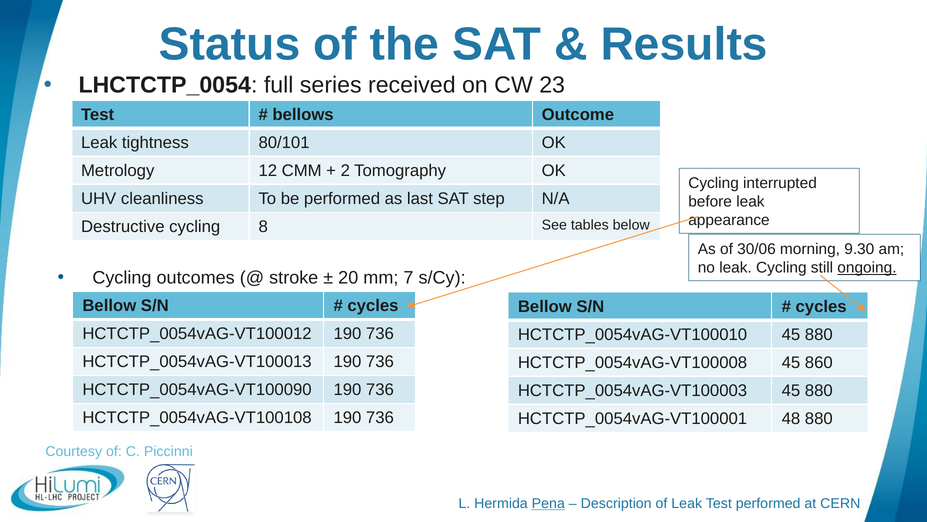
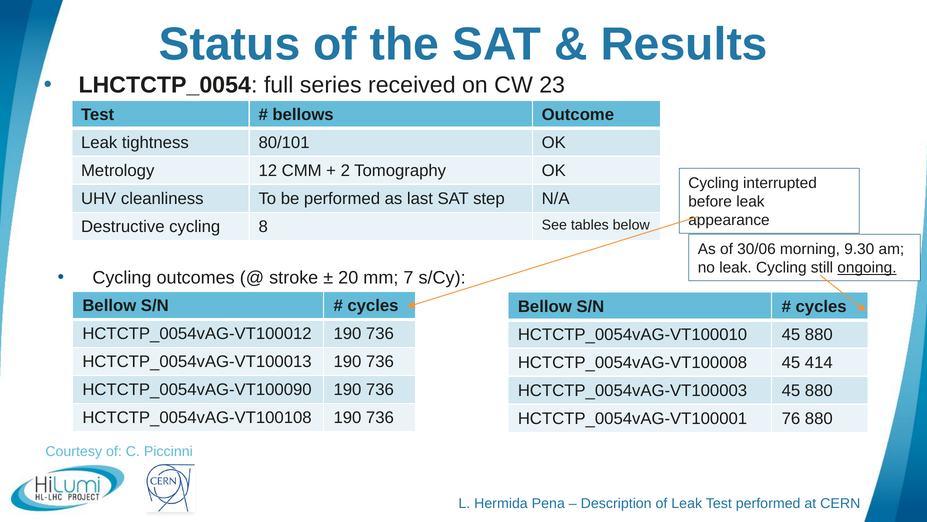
860: 860 -> 414 (819, 362)
48: 48 -> 76 (791, 418)
Pena underline: present -> none (548, 503)
